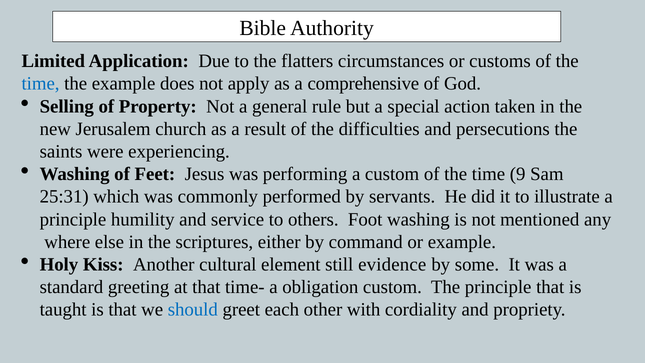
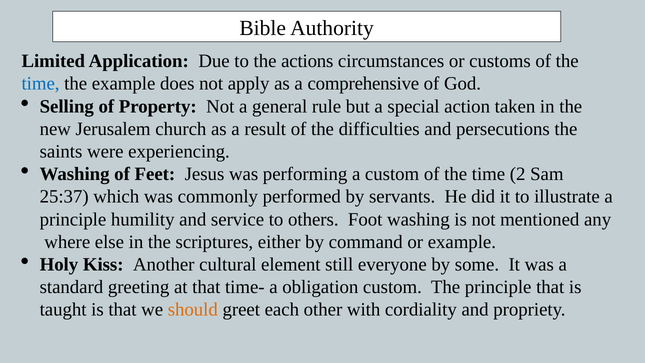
flatters: flatters -> actions (307, 61)
9: 9 -> 2 (518, 174)
25:31: 25:31 -> 25:37 (64, 197)
evidence: evidence -> everyone (392, 264)
should colour: blue -> orange (193, 310)
